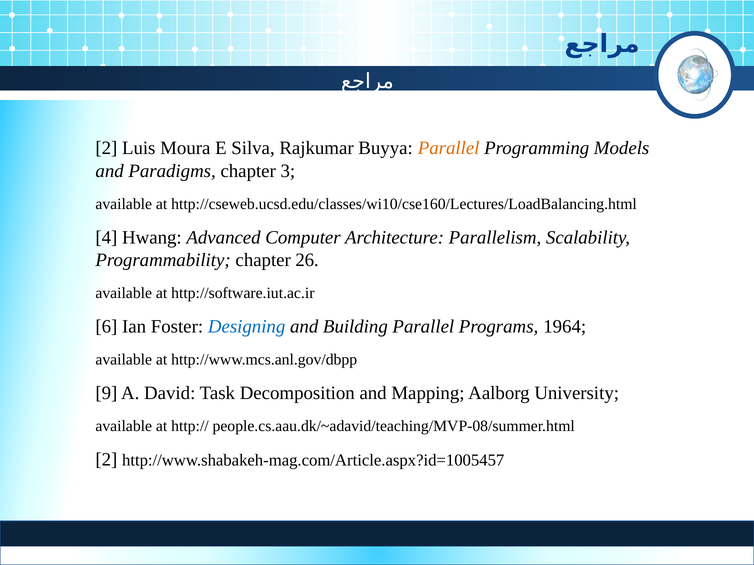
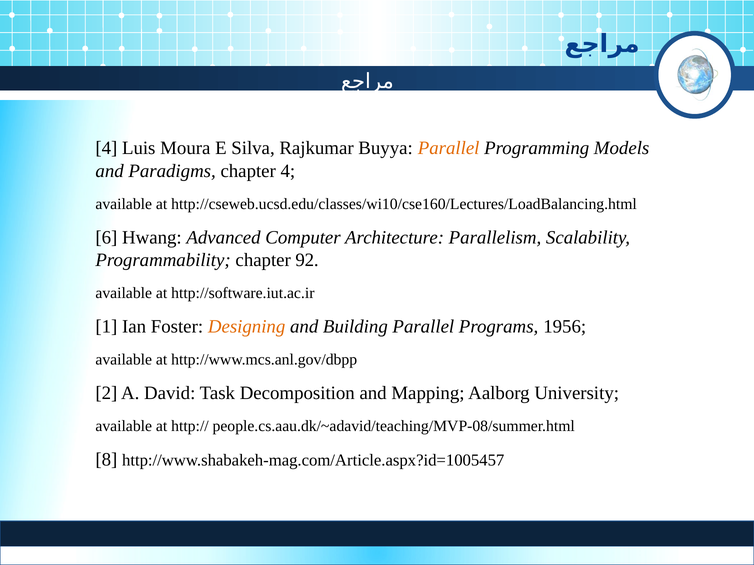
2: 2 -> 4 (106, 148)
chapter 3: 3 -> 4 (288, 171)
4: 4 -> 6 (106, 238)
26: 26 -> 92 (307, 260)
6: 6 -> 1 (106, 327)
Designing colour: blue -> orange (247, 327)
1964: 1964 -> 1956 (565, 327)
9: 9 -> 2 (106, 393)
2: 2 -> 8 (106, 460)
